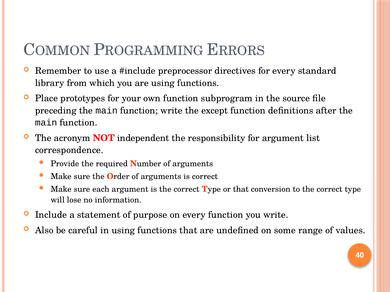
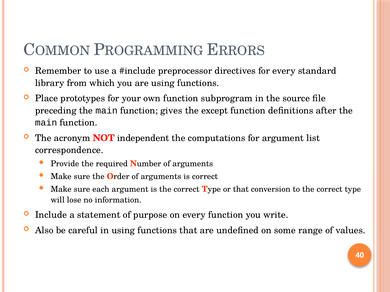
function write: write -> gives (171, 111)
responsibility: responsibility -> computations (217, 138)
